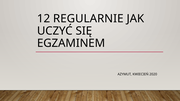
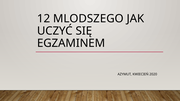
REGULARNIE: REGULARNIE -> MLODSZEGO (88, 19)
